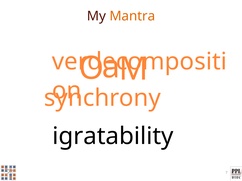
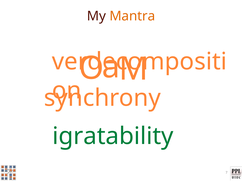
igratability colour: black -> green (113, 136)
